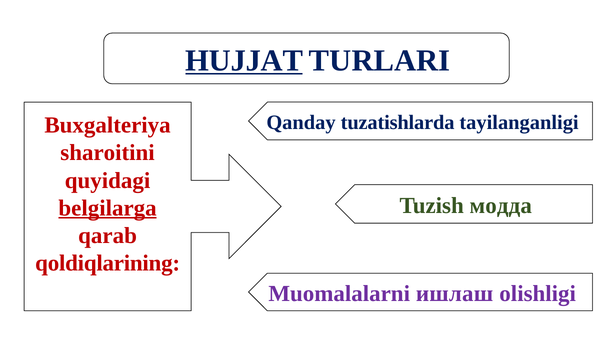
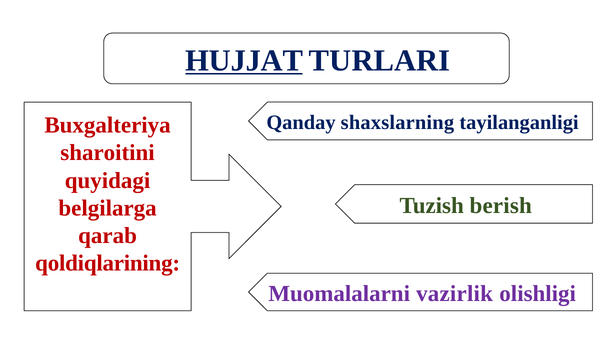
tuzatishlarda: tuzatishlarda -> shaxslarning (397, 122)
модда: модда -> berish (501, 205)
belgilarga underline: present -> none (108, 208)
ишлаш: ишлаш -> vazirlik (455, 293)
